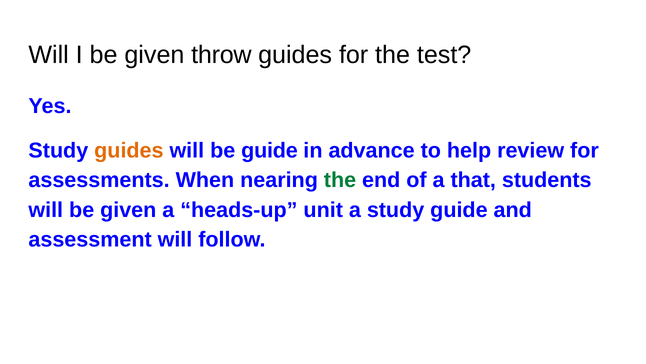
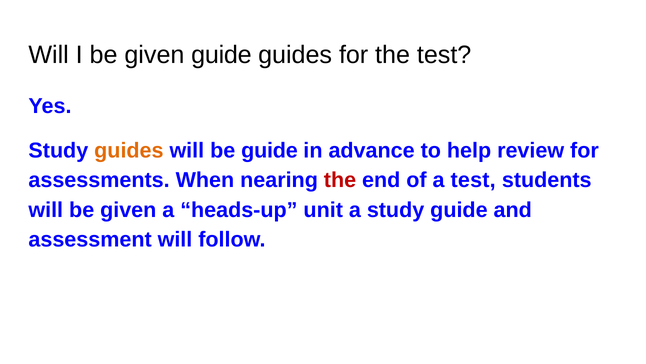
given throw: throw -> guide (221, 55)
the colour: green -> red (340, 180)
a that: that -> test (473, 180)
